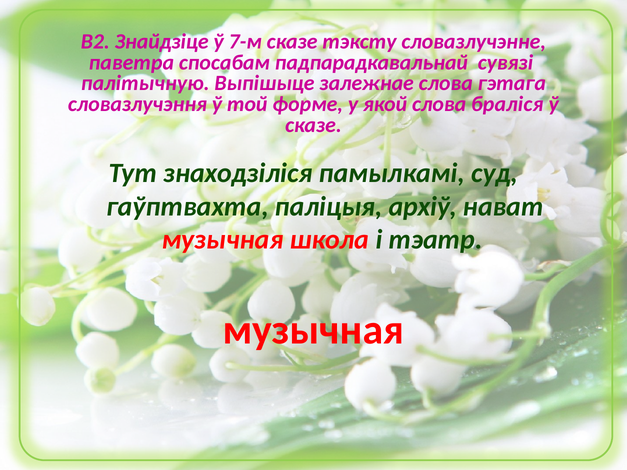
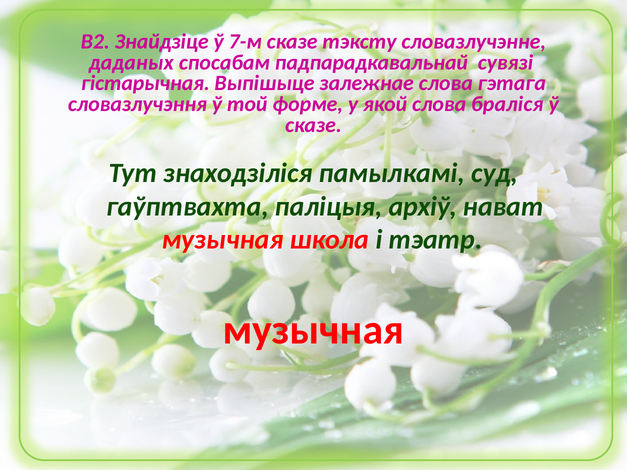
паветра: паветра -> даданых (131, 62)
палітычную: палітычную -> гістарычная (145, 83)
